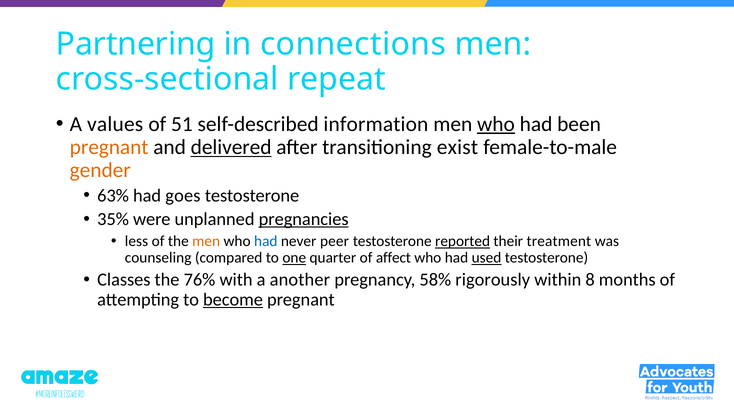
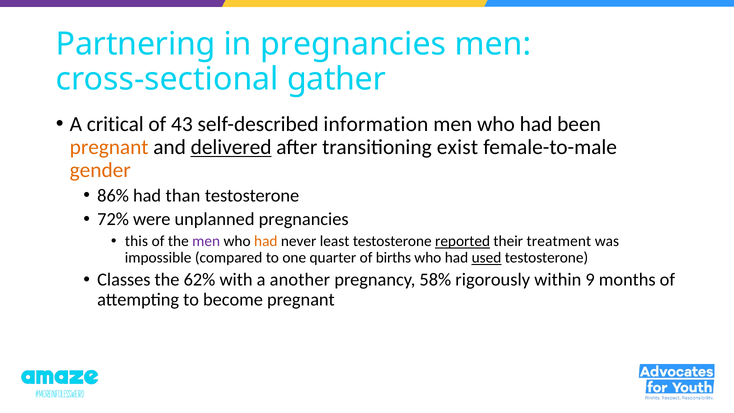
in connections: connections -> pregnancies (353, 44)
repeat: repeat -> gather (337, 79)
values: values -> critical (115, 124)
51: 51 -> 43 (182, 124)
who underline: present -> none (496, 124)
63%: 63% -> 86% (113, 196)
goes: goes -> than (183, 196)
35%: 35% -> 72% (113, 219)
pregnancies underline: present -> none (304, 219)
less: less -> this (136, 241)
men colour: orange -> purple (206, 241)
had colour: blue -> orange (266, 241)
peer: peer -> least (335, 241)
counseling: counseling -> impossible (158, 258)
one underline: present -> none (294, 258)
affect: affect -> births (393, 258)
76%: 76% -> 62% (199, 280)
8: 8 -> 9 (590, 280)
become underline: present -> none (233, 299)
